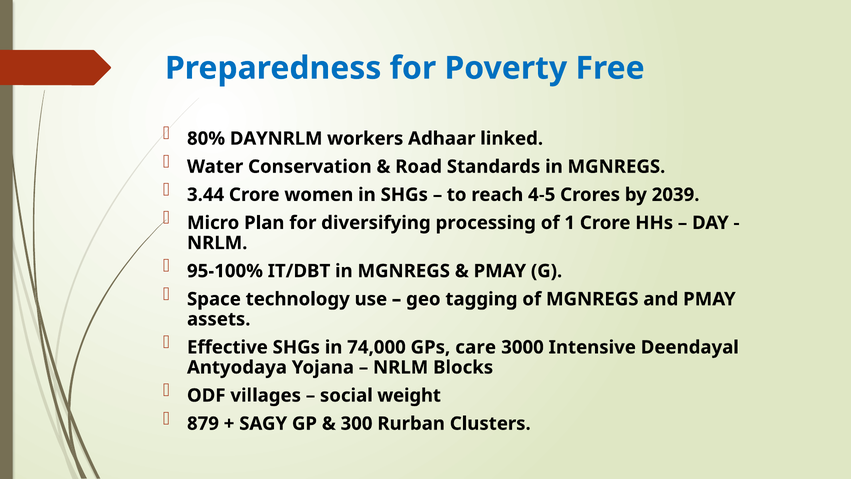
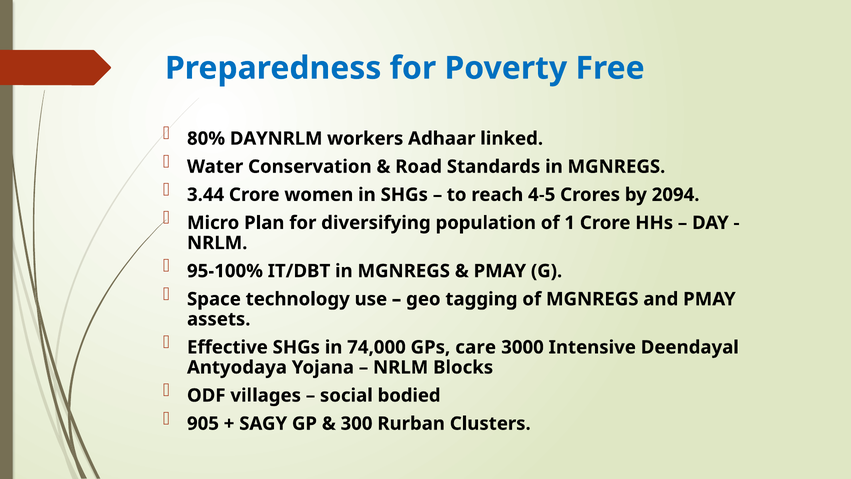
2039: 2039 -> 2094 (676, 195)
processing: processing -> population (486, 223)
weight: weight -> bodied (409, 395)
879: 879 -> 905 (203, 423)
